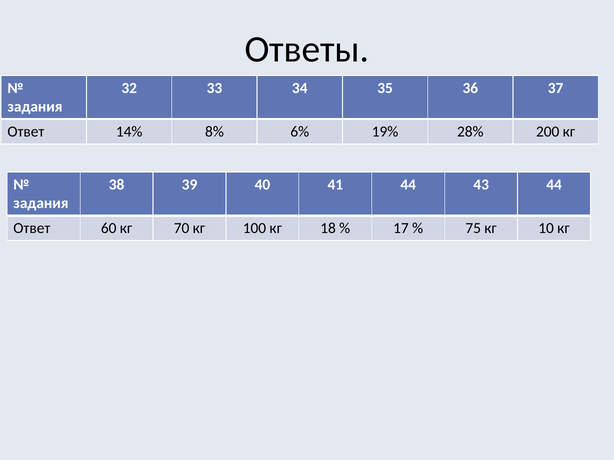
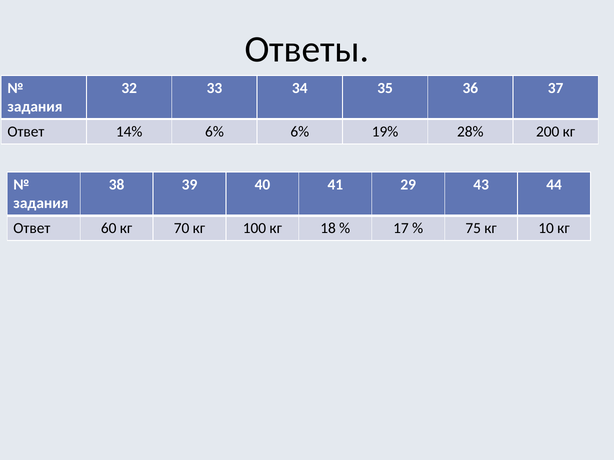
14% 8%: 8% -> 6% (214, 132)
41 44: 44 -> 29 (408, 185)
